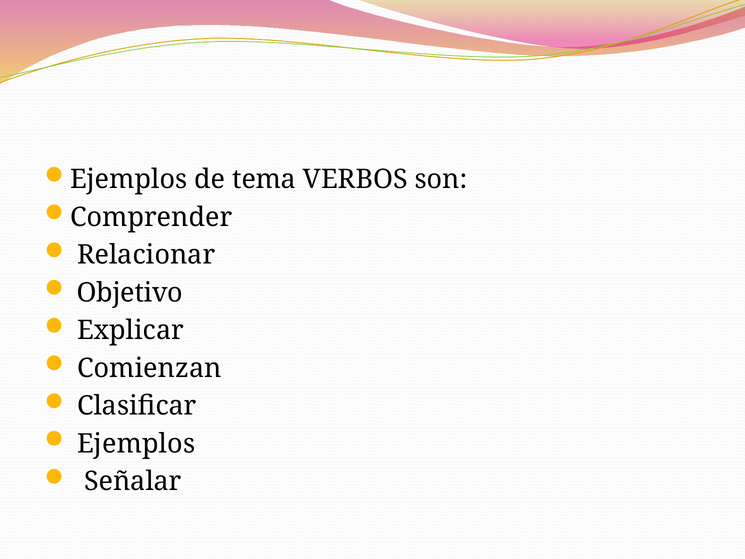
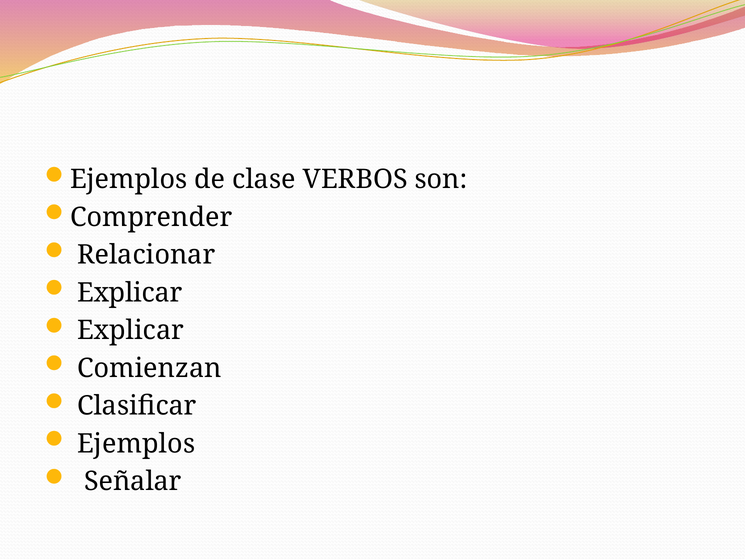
tema: tema -> clase (264, 179)
Objetivo: Objetivo -> Explicar (130, 293)
